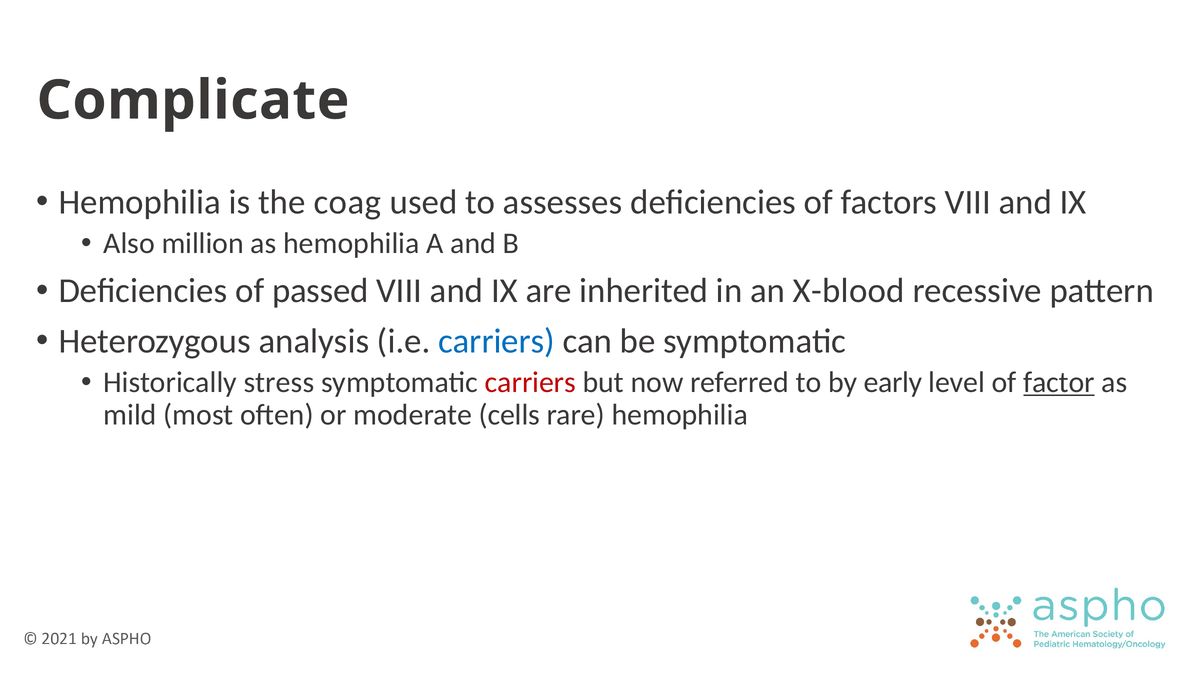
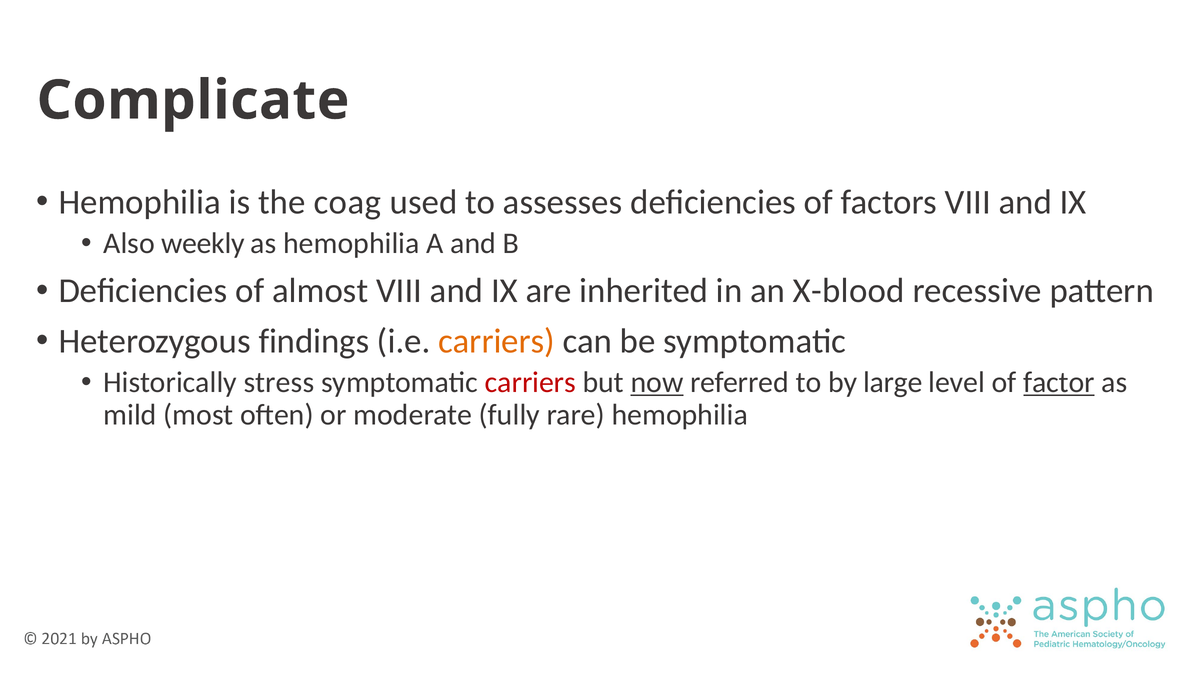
million: million -> weekly (203, 243)
passed: passed -> almost (320, 291)
analysis: analysis -> findings (314, 341)
carriers colour: blue -> orange (497, 341)
now underline: none -> present (657, 382)
early: early -> large (893, 382)
cells: cells -> fully (509, 415)
